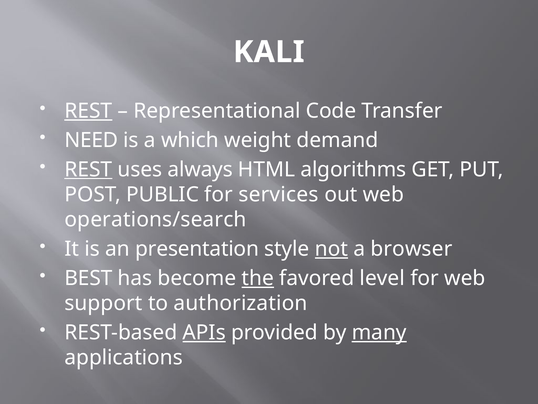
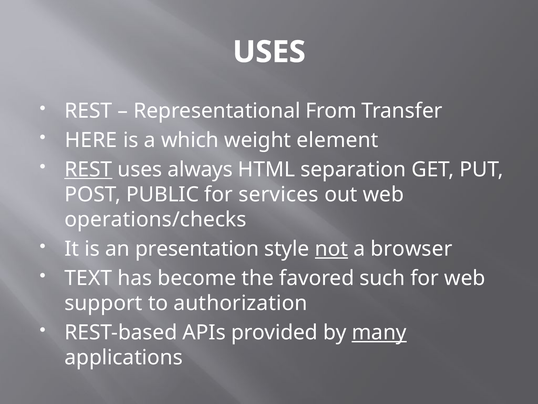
KALI: KALI -> USES (269, 52)
REST underline: present -> none (88, 111)
Code: Code -> From (331, 111)
NEED: NEED -> HERE (91, 140)
demand: demand -> element (337, 140)
algorithms: algorithms -> separation (353, 169)
operations/search: operations/search -> operations/checks (156, 219)
BEST: BEST -> TEXT (88, 278)
the underline: present -> none (258, 278)
level: level -> such (382, 278)
APIs underline: present -> none (204, 332)
